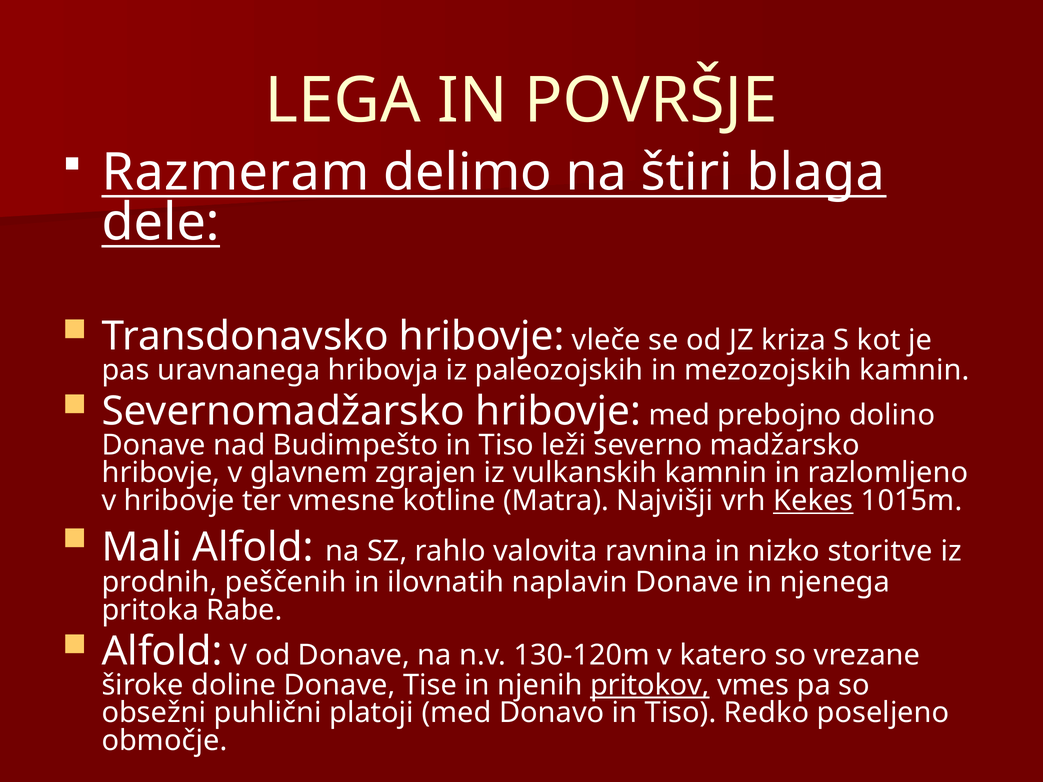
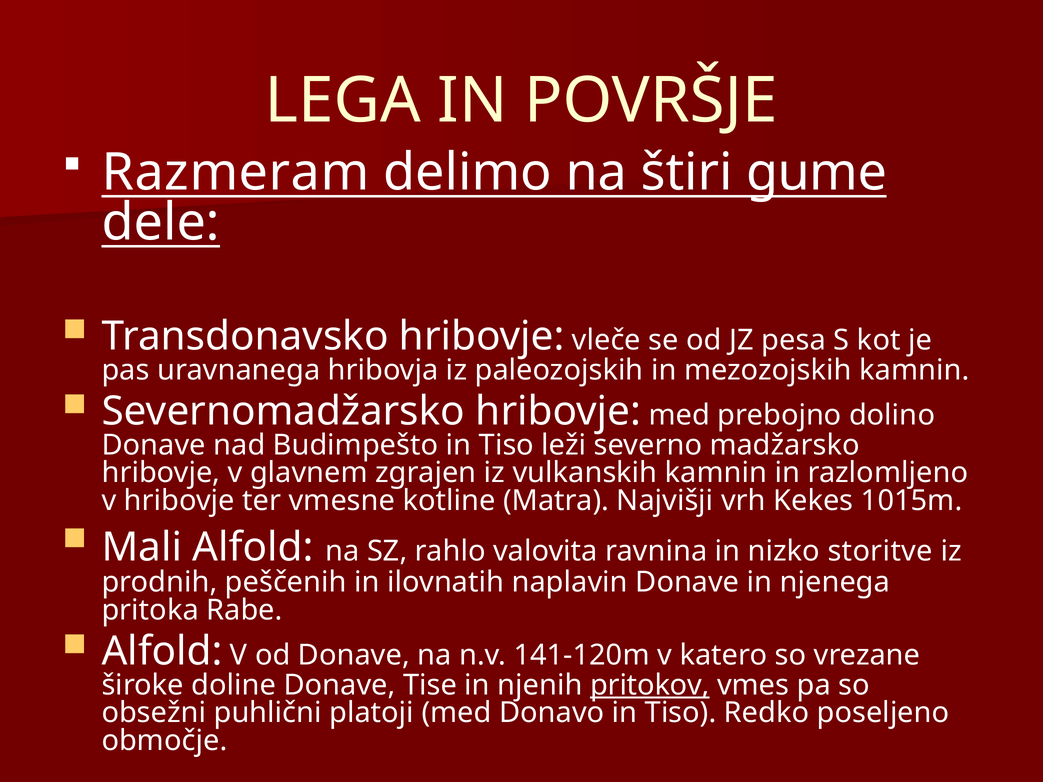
blaga: blaga -> gume (817, 173)
kriza: kriza -> pesa (794, 340)
Kekes underline: present -> none (813, 501)
130-120m: 130-120m -> 141-120m (582, 655)
